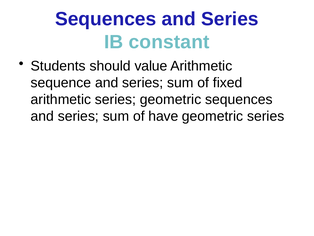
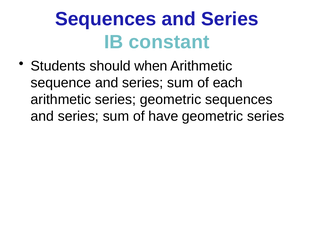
value: value -> when (151, 66)
fixed: fixed -> each (228, 83)
